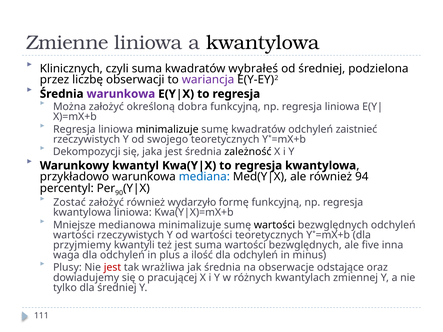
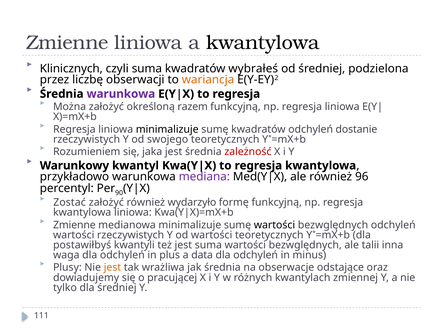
wariancja colour: purple -> orange (208, 80)
dobra: dobra -> razem (193, 107)
zaistnieć: zaistnieć -> dostanie (356, 129)
Dekompozycji: Dekompozycji -> Rozumieniem (87, 152)
zależność colour: black -> red (248, 152)
mediana colour: blue -> purple (204, 177)
94: 94 -> 96 (362, 177)
Mniejsze: Mniejsze -> Zmienne (74, 225)
przyjmiemy: przyjmiemy -> postawiłbyś (82, 245)
five: five -> talii (370, 245)
ilość: ilość -> data (202, 255)
jest colour: red -> orange (112, 268)
